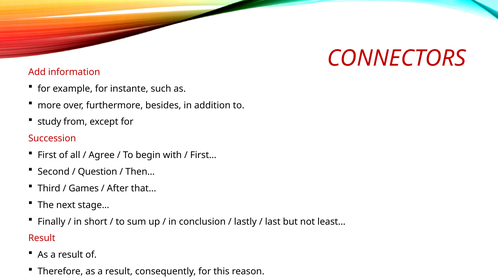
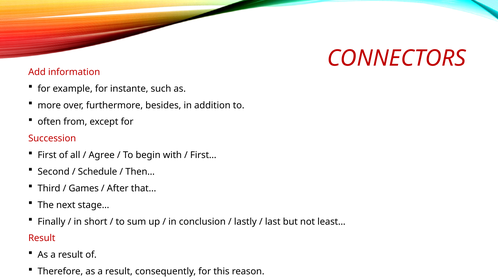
study: study -> often (49, 122)
Question: Question -> Schedule (98, 172)
